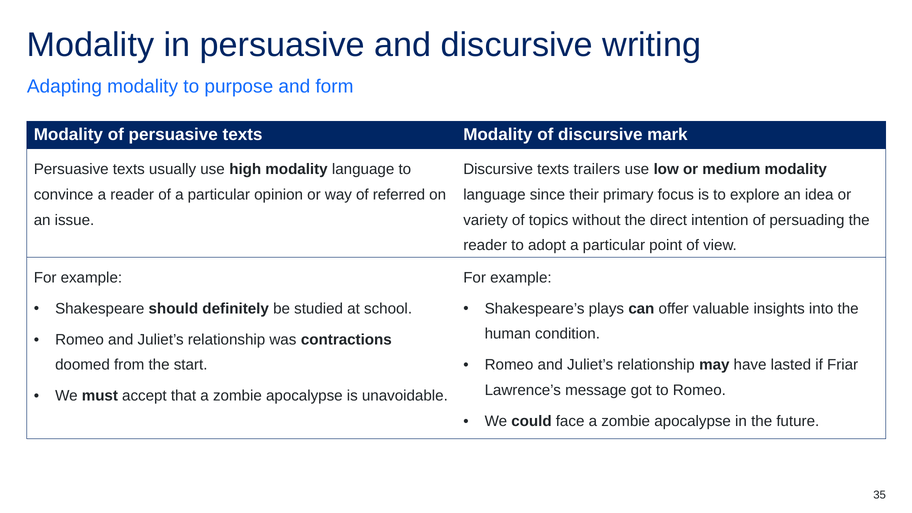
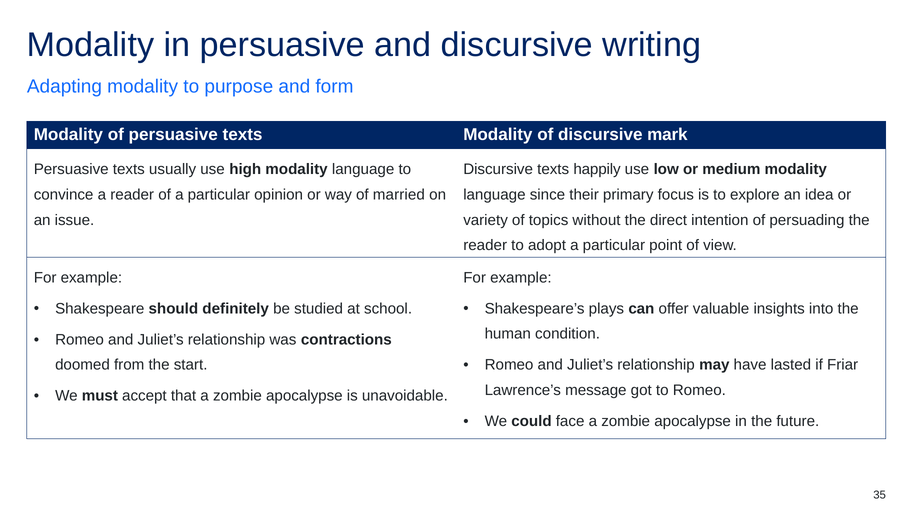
trailers: trailers -> happily (597, 169)
referred: referred -> married (399, 195)
